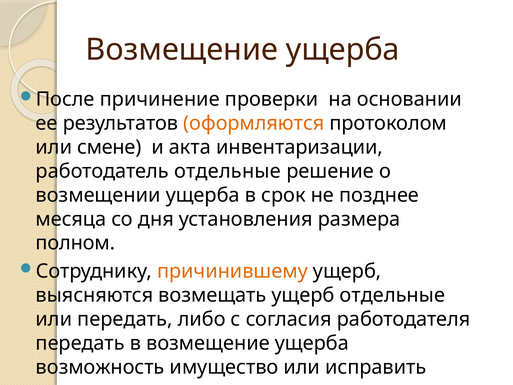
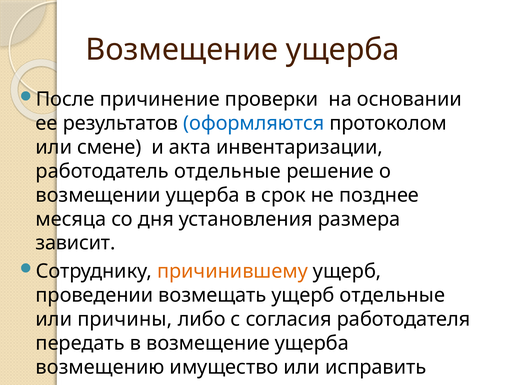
оформляются colour: orange -> blue (254, 123)
полном: полном -> зависит (75, 243)
выясняются: выясняются -> проведении (94, 295)
или передать: передать -> причины (125, 319)
возможность: возможность -> возмещению (100, 367)
